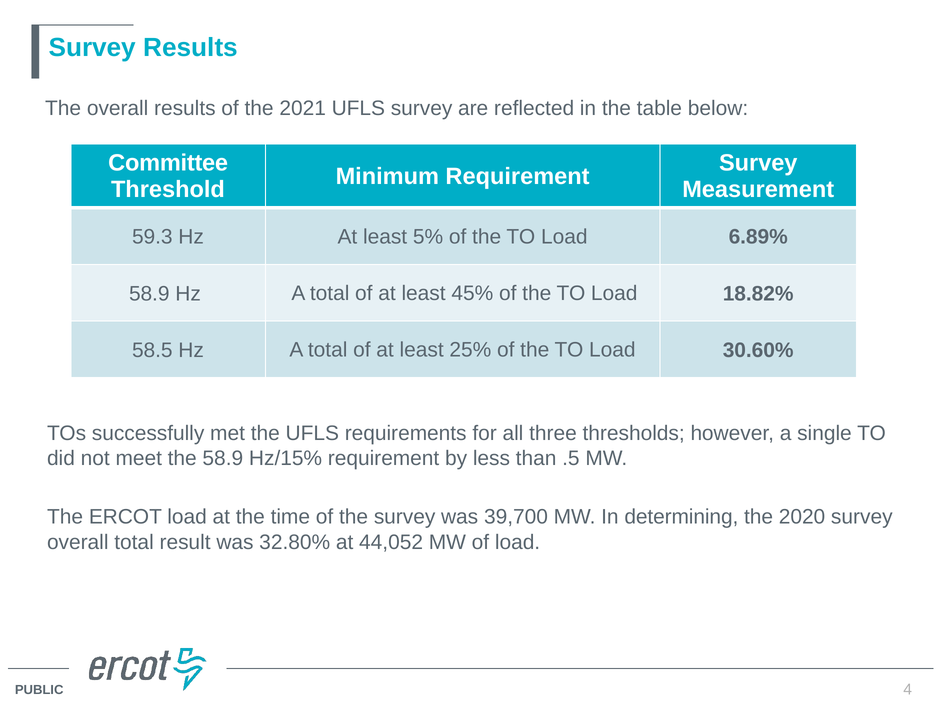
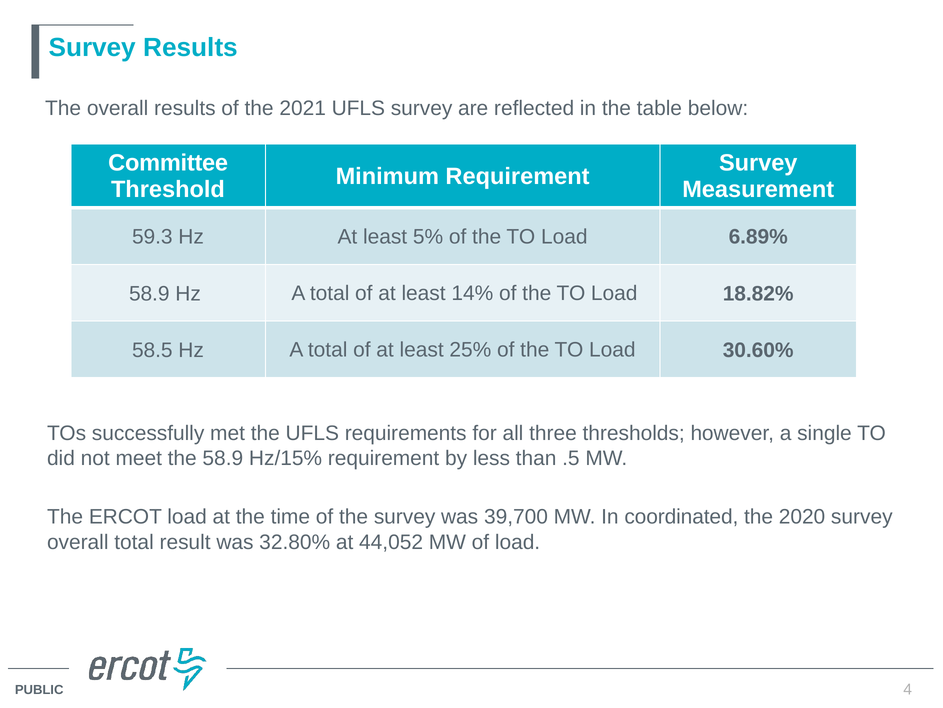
45%: 45% -> 14% (472, 293)
determining: determining -> coordinated (681, 516)
